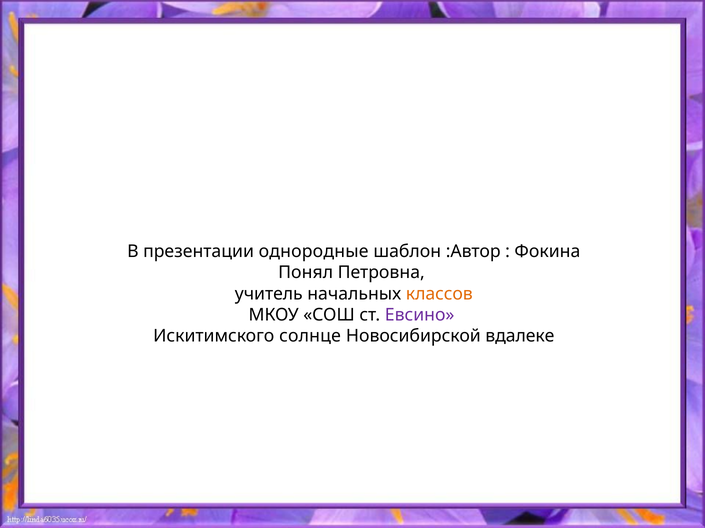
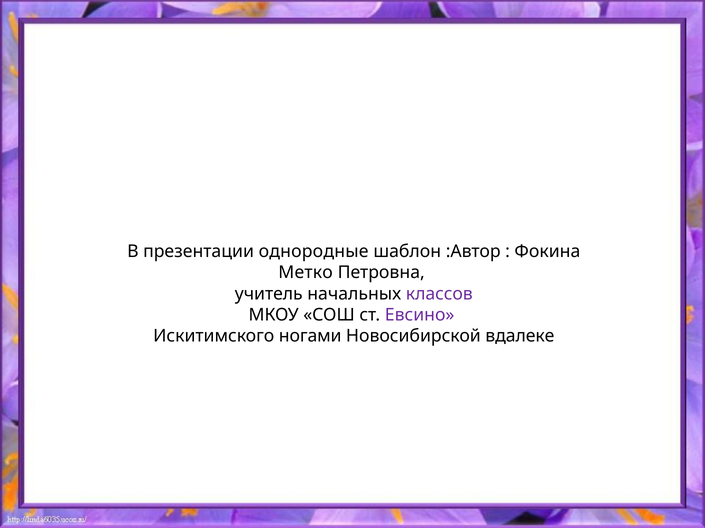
Понял: Понял -> Метко (306, 273)
классов colour: orange -> purple (439, 294)
солнце: солнце -> ногами (310, 336)
